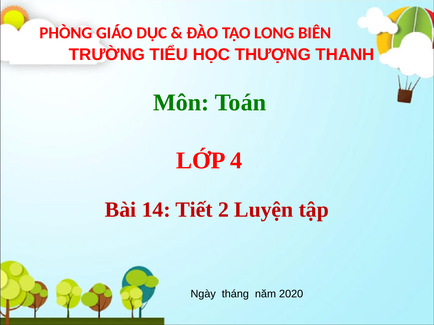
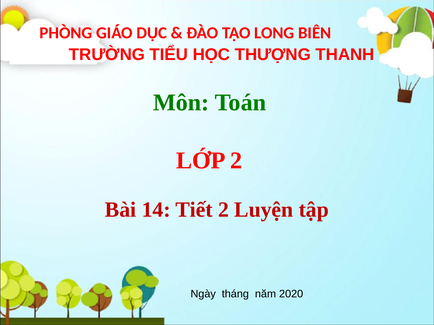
LỚP 4: 4 -> 2 (236, 161)
